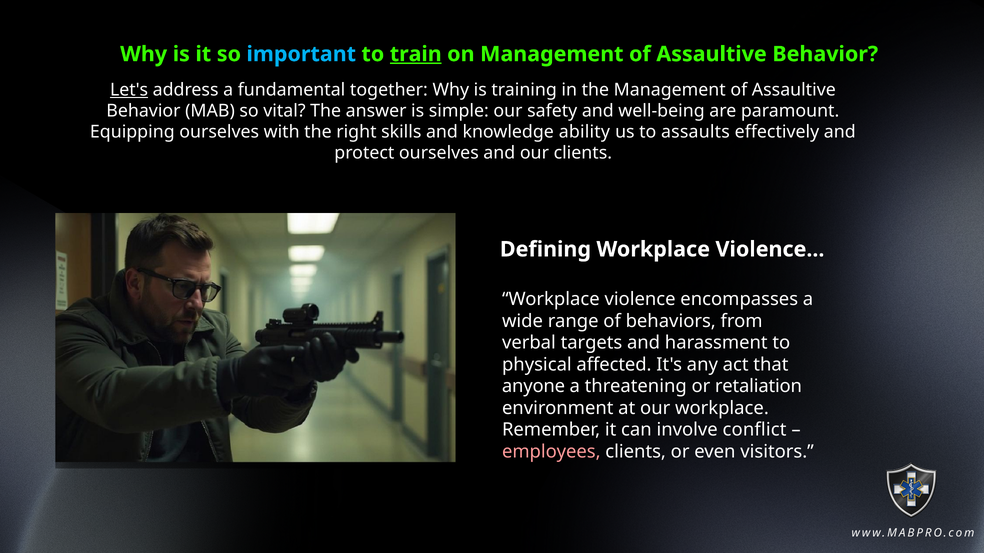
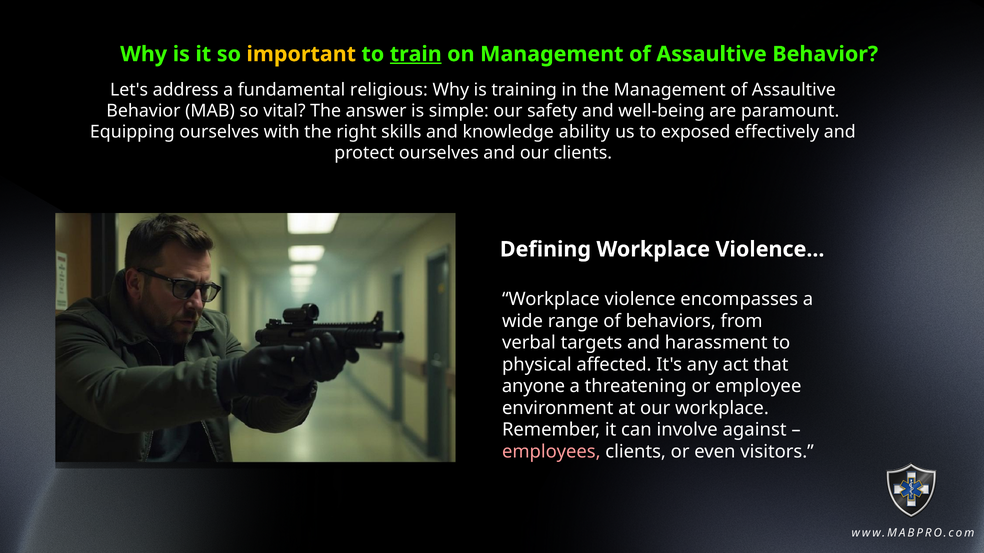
important colour: light blue -> yellow (301, 54)
Let's underline: present -> none (129, 90)
together: together -> religious (389, 90)
assaults: assaults -> exposed (696, 132)
retaliation: retaliation -> employee (758, 387)
conflict: conflict -> against (755, 430)
